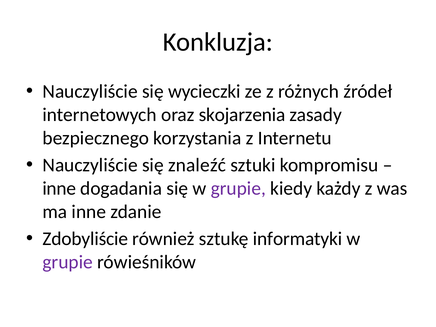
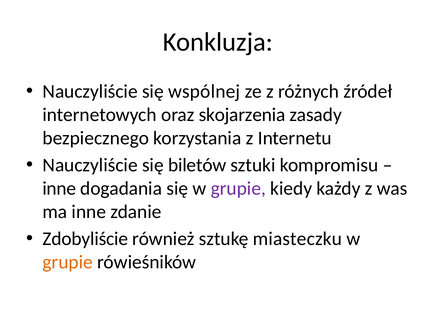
wycieczki: wycieczki -> wspólnej (204, 91)
znaleźć: znaleźć -> biletów (197, 165)
informatyki: informatyki -> miasteczku (297, 239)
grupie colour: purple -> orange (68, 262)
